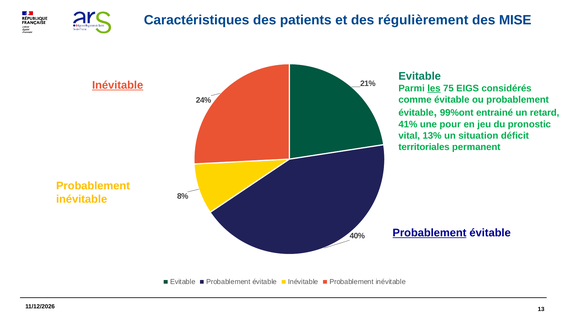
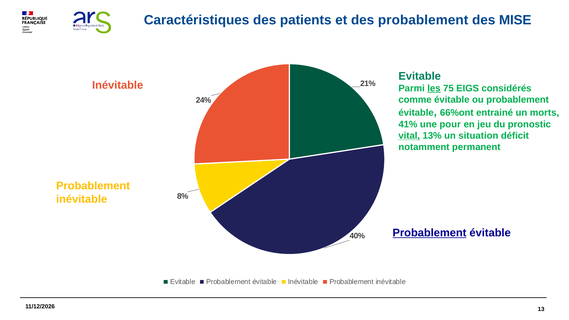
des régulièrement: régulièrement -> probablement (423, 20)
Inévitable underline: present -> none (118, 85)
99%ont: 99%ont -> 66%ont (457, 113)
retard: retard -> morts (545, 113)
vital underline: none -> present (409, 136)
territoriales: territoriales -> notamment (424, 147)
